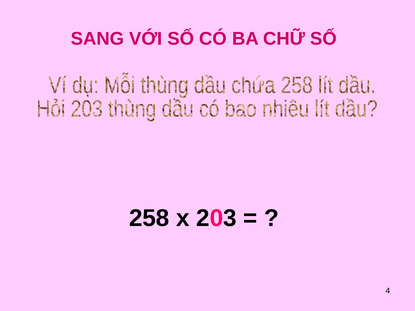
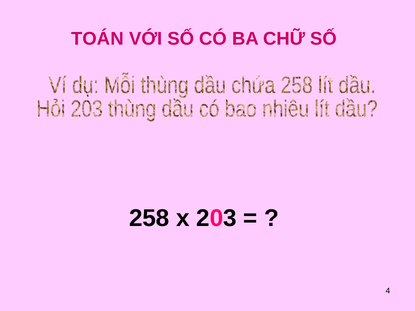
SANG: SANG -> TOÁN (97, 39)
